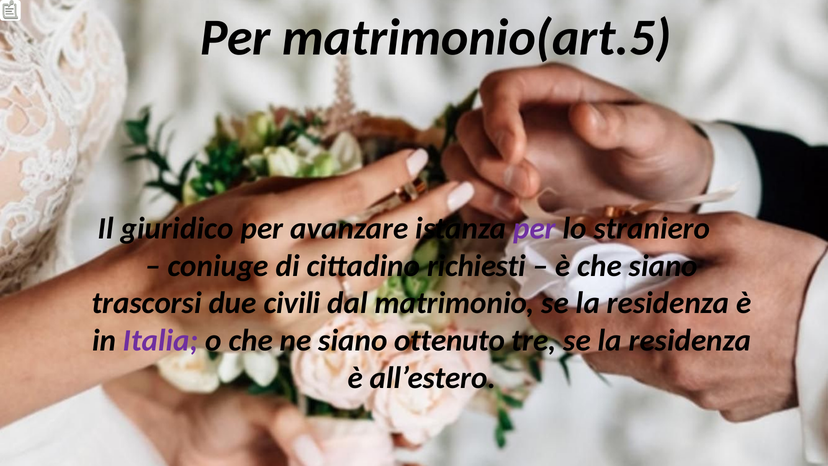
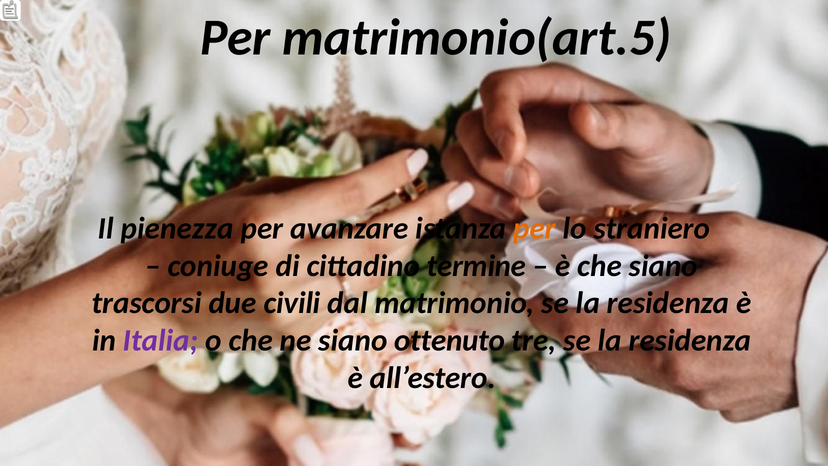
giuridico: giuridico -> pienezza (177, 229)
per colour: purple -> orange (535, 229)
richiesti: richiesti -> termine (477, 266)
